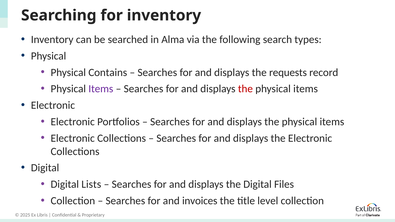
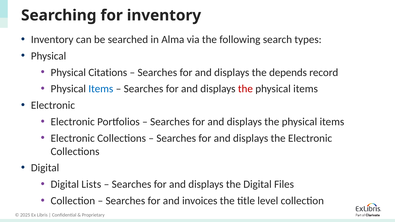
Contains: Contains -> Citations (108, 72)
requests: requests -> depends (288, 72)
Items colour: purple -> blue (101, 89)
